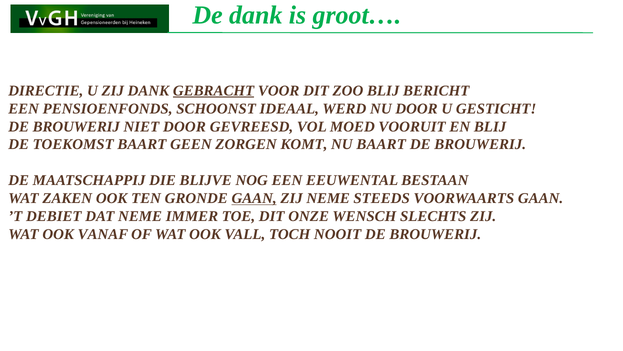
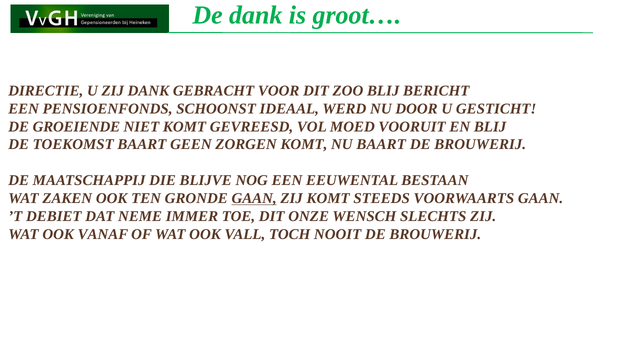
GEBRACHT underline: present -> none (214, 91)
BROUWERIJ: BROUWERIJ -> GROEIENDE (76, 126)
NIET DOOR: DOOR -> KOMT (185, 126)
ZIJ NEME: NEME -> KOMT (328, 198)
